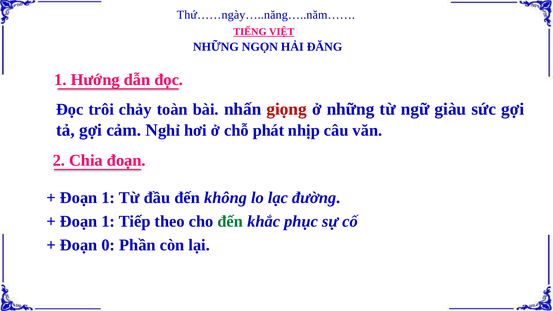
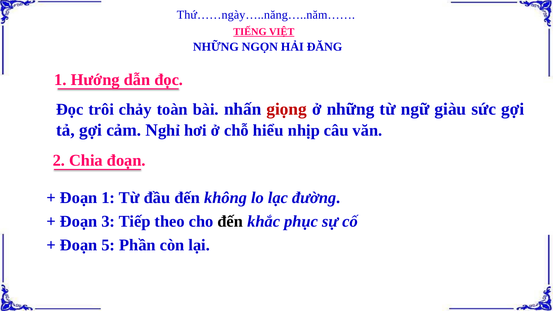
phát: phát -> hiểu (268, 130)
1: 1 -> 3 (108, 221)
đến colour: green -> black (230, 221)
0: 0 -> 5 (108, 245)
